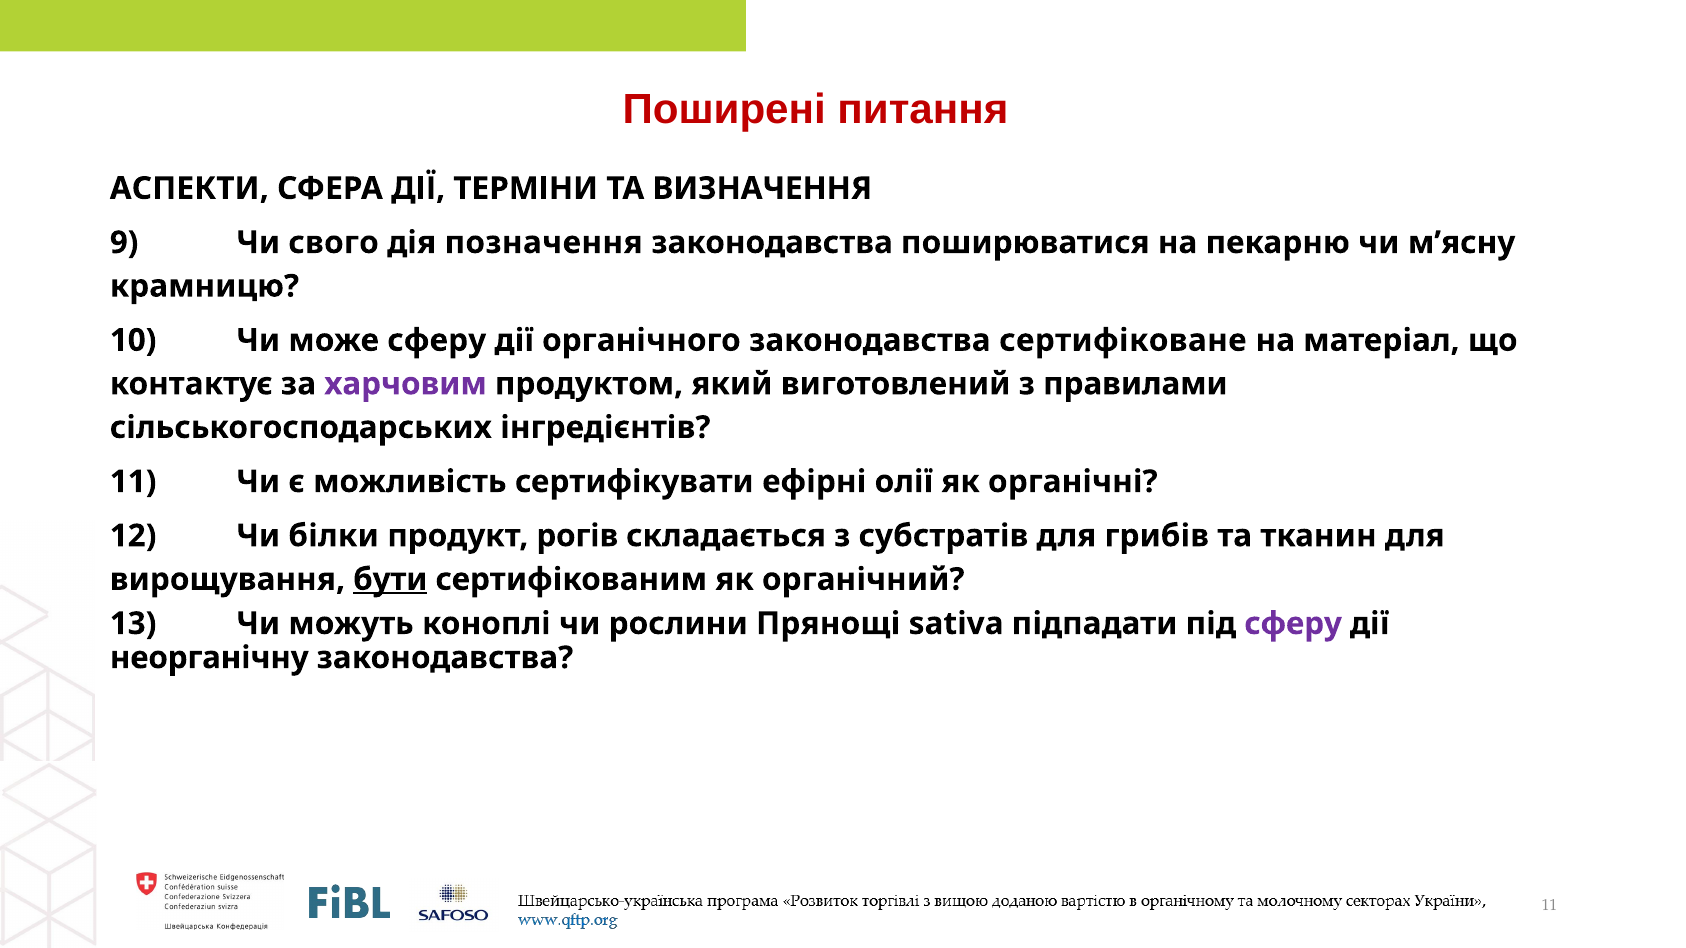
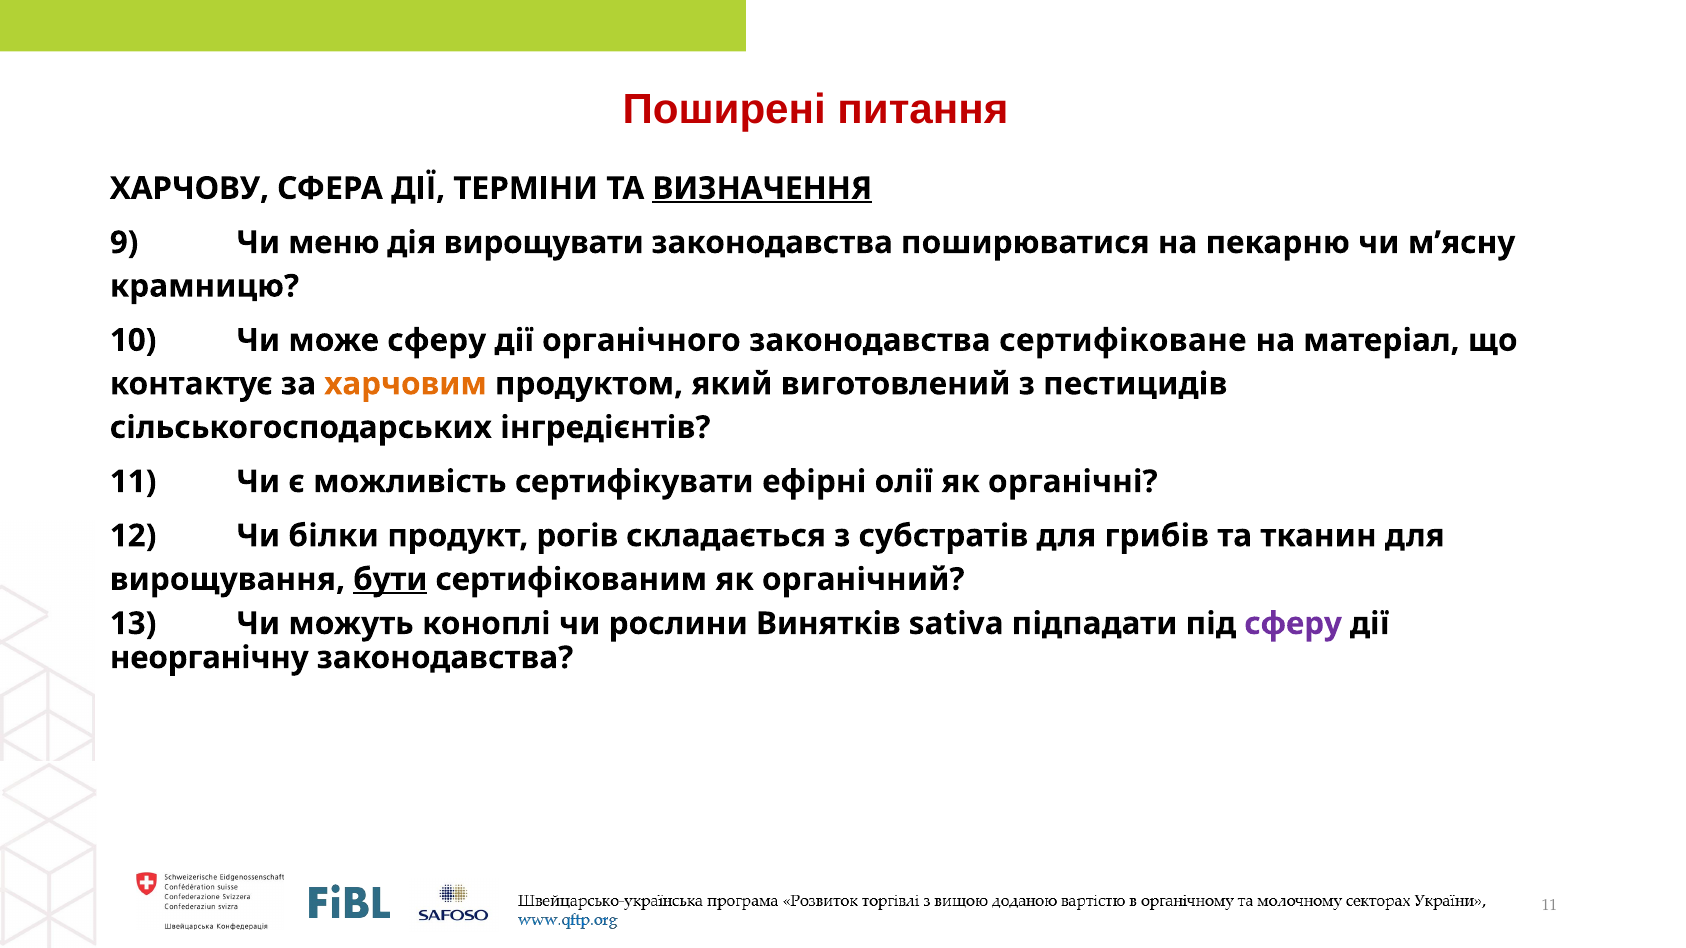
АСПЕКТИ: АСПЕКТИ -> ХАРЧОВУ (189, 189)
ВИЗНАЧЕННЯ underline: none -> present (762, 189)
свого: свого -> меню (334, 243)
позначення: позначення -> вирощувати (544, 243)
харчовим colour: purple -> orange (406, 384)
правилами: правилами -> пестицидів (1135, 384)
Прянощі: Прянощі -> Винятків (828, 624)
